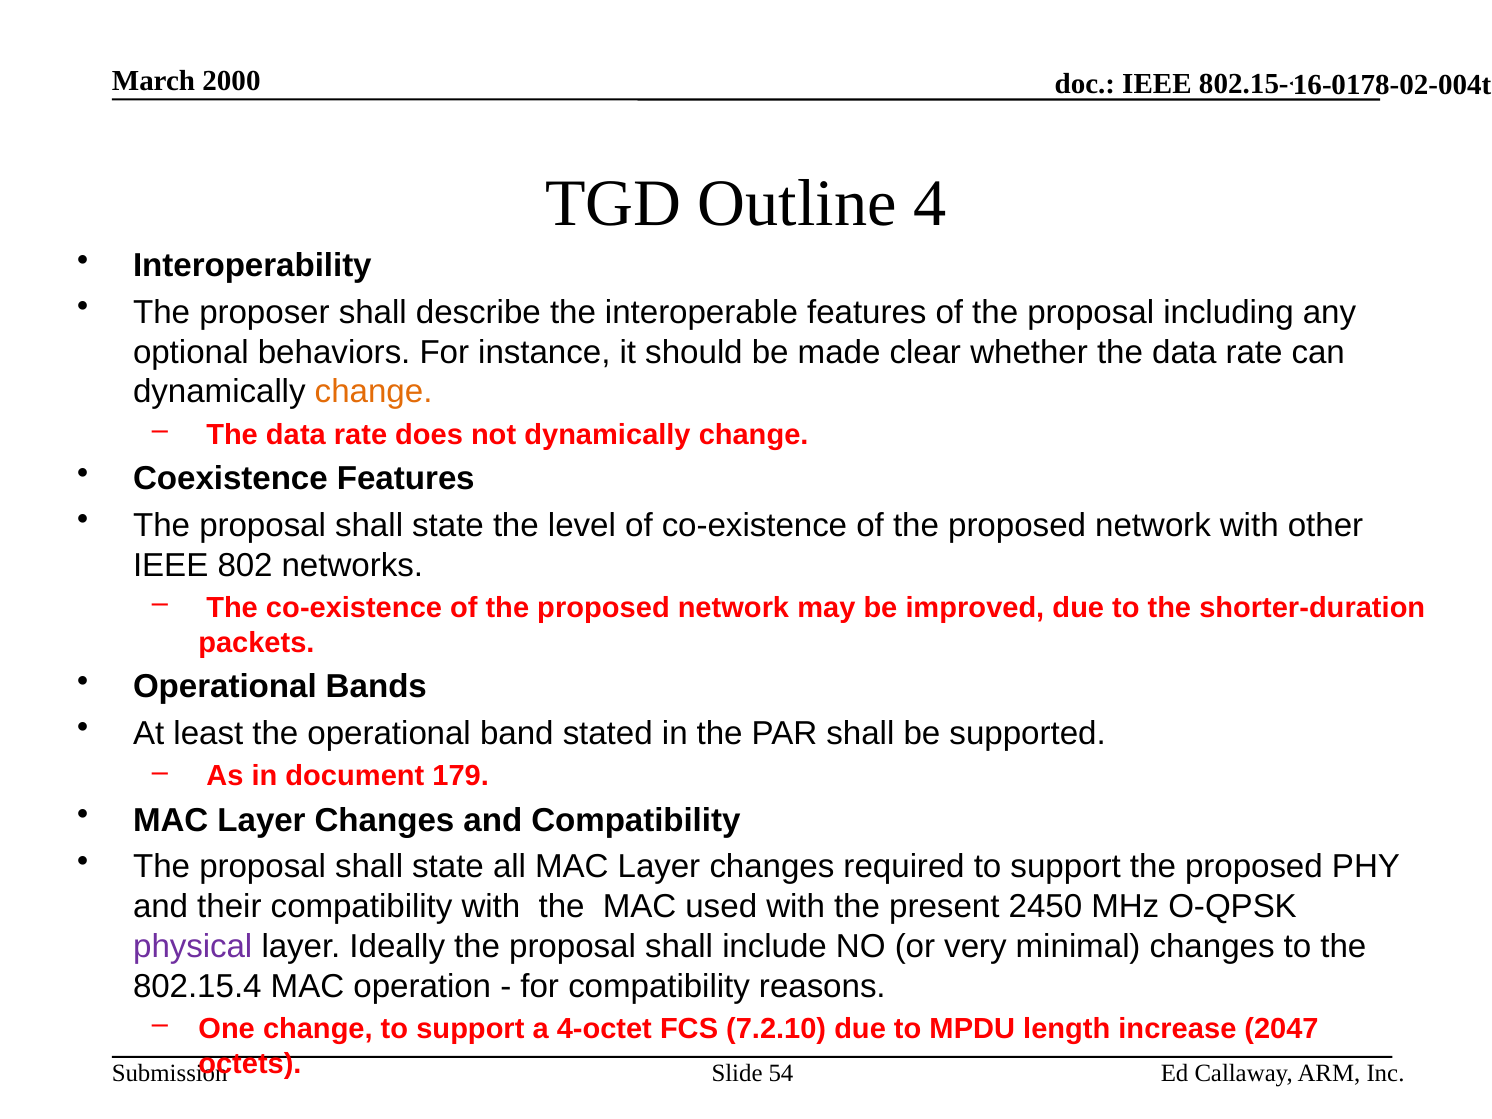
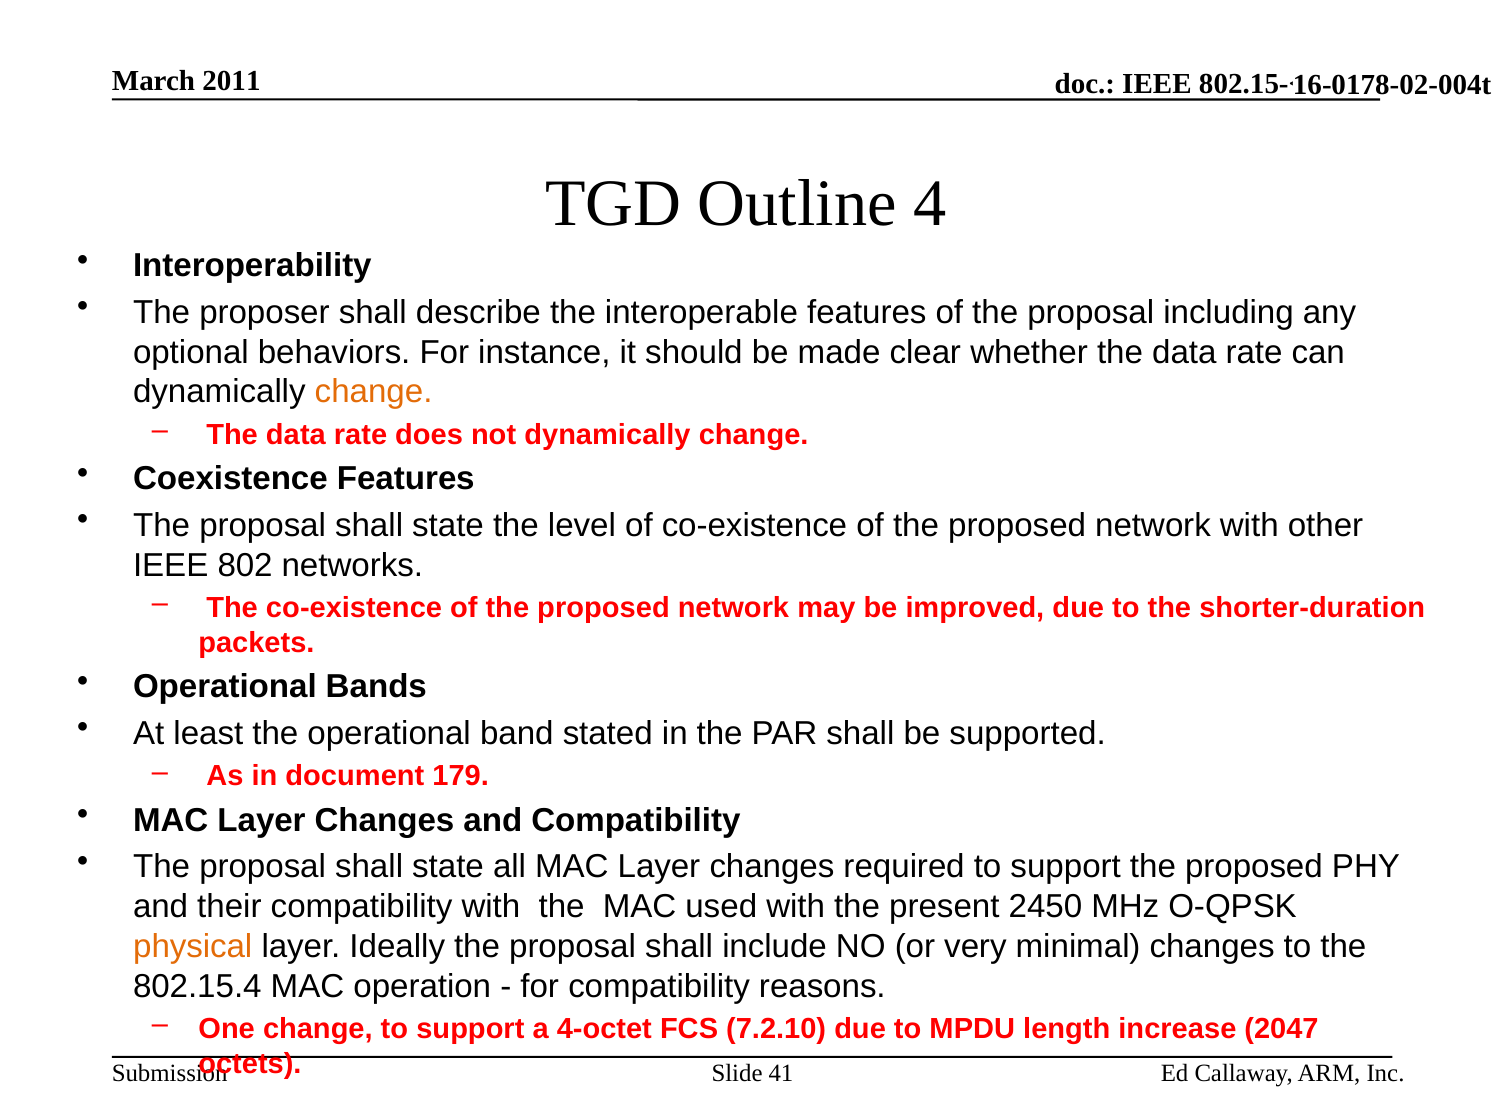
2000: 2000 -> 2011 (231, 81)
physical colour: purple -> orange (193, 946)
54: 54 -> 41 (781, 1073)
